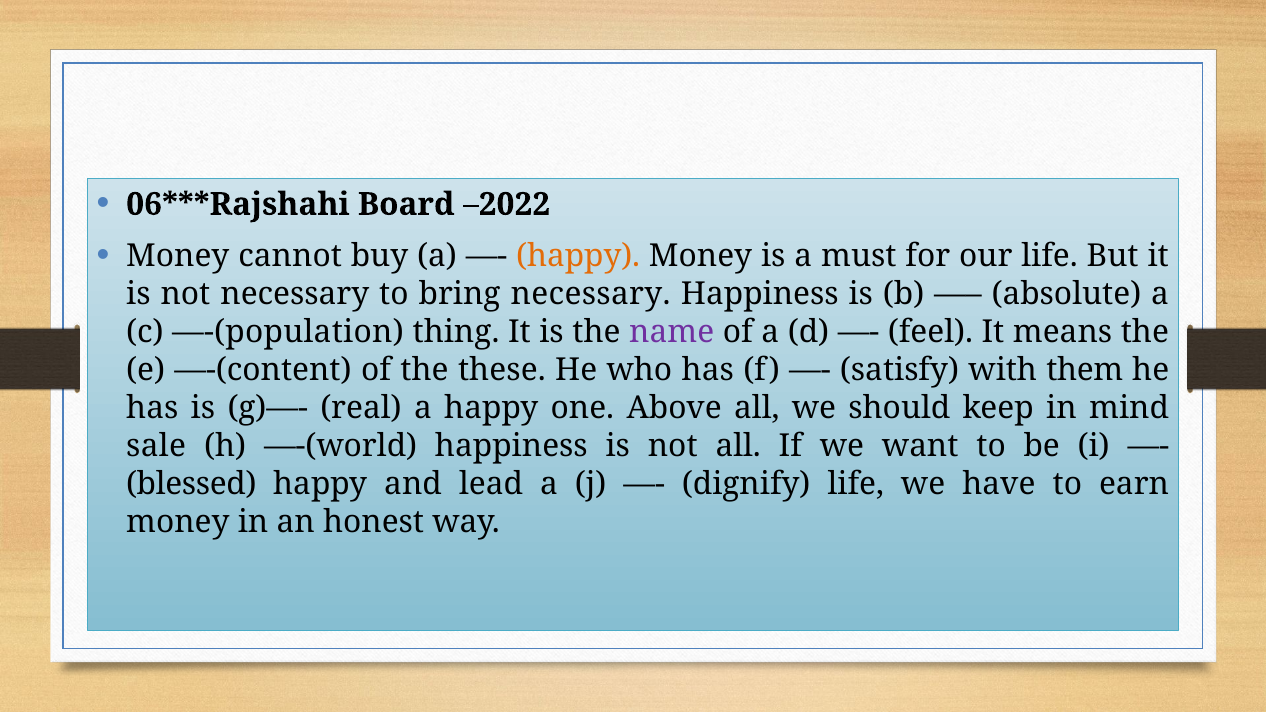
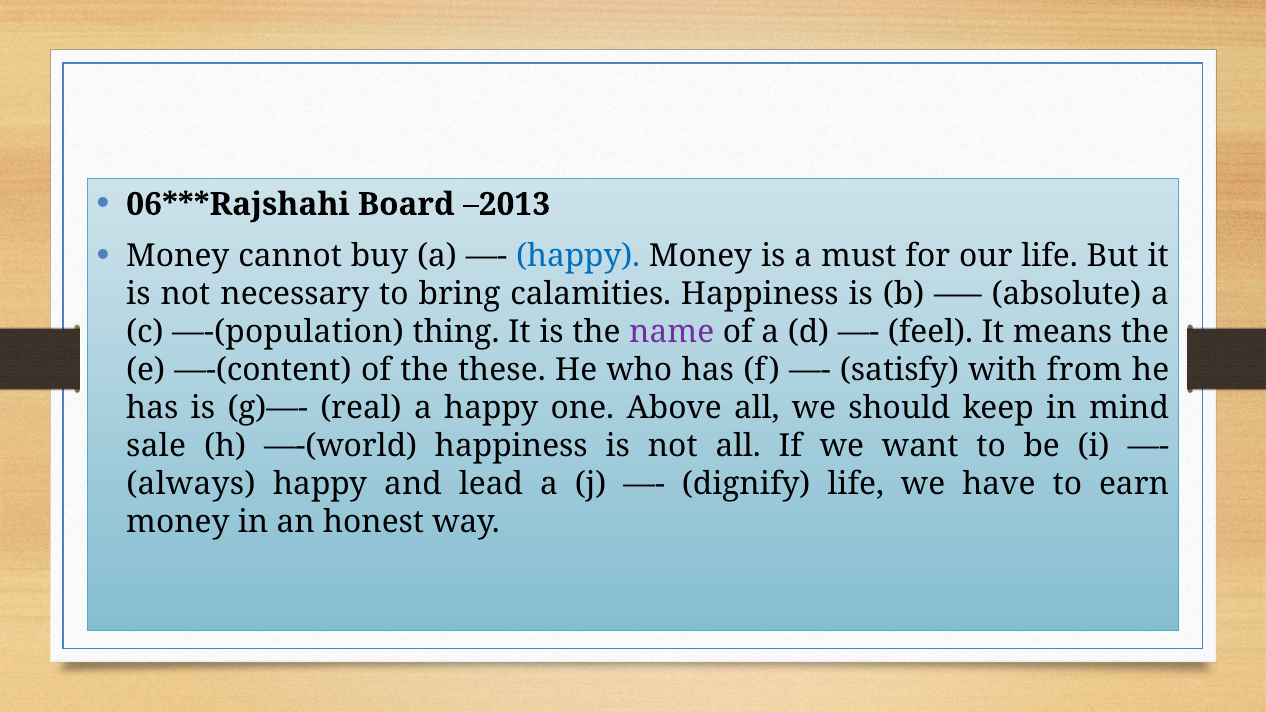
–2022: –2022 -> –2013 (506, 204)
happy colour: orange -> blue (578, 257)
bring necessary: necessary -> calamities (591, 295)
them: them -> from (1085, 371)
blessed: blessed -> always (191, 484)
